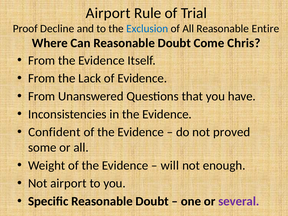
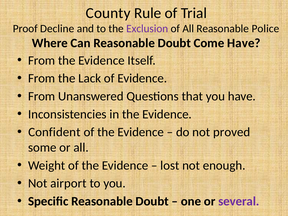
Airport: Airport -> County (108, 13)
Exclusion colour: blue -> purple (147, 29)
Entire: Entire -> Police (265, 29)
Come Chris: Chris -> Have (244, 43)
will: will -> lost (170, 165)
